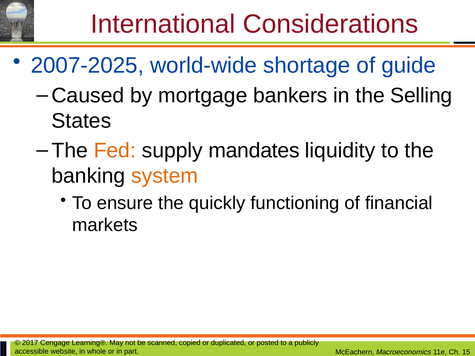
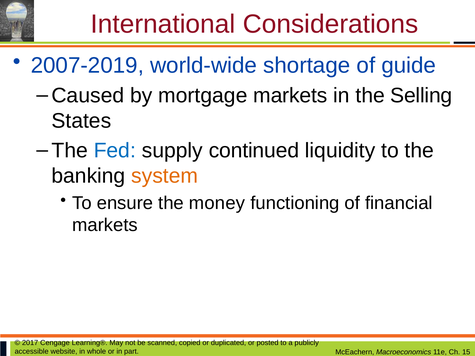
2007-2025: 2007-2025 -> 2007-2019 (87, 65)
mortgage bankers: bankers -> markets (290, 96)
Fed colour: orange -> blue (115, 151)
mandates: mandates -> continued (254, 151)
quickly: quickly -> money (217, 203)
